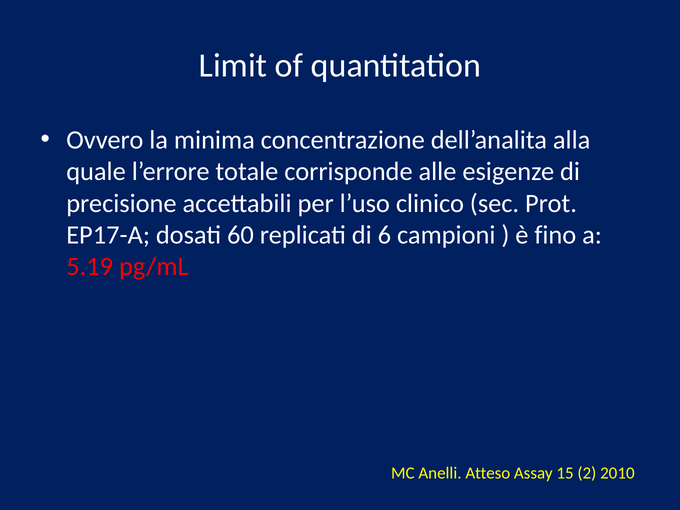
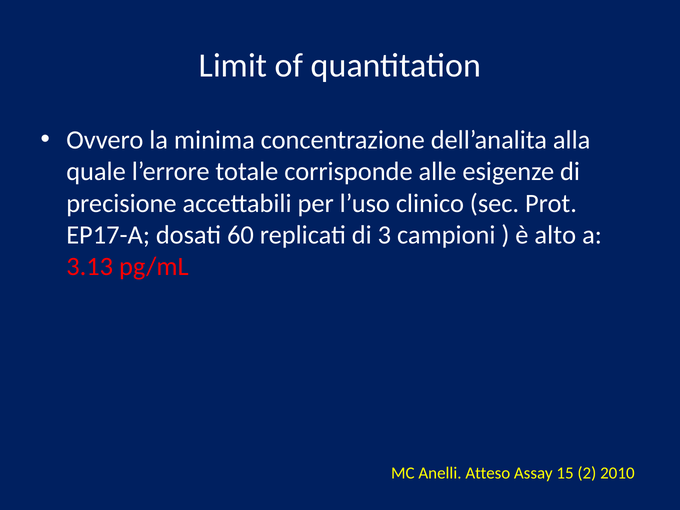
6: 6 -> 3 (384, 235)
fino: fino -> alto (555, 235)
5.19: 5.19 -> 3.13 (90, 267)
